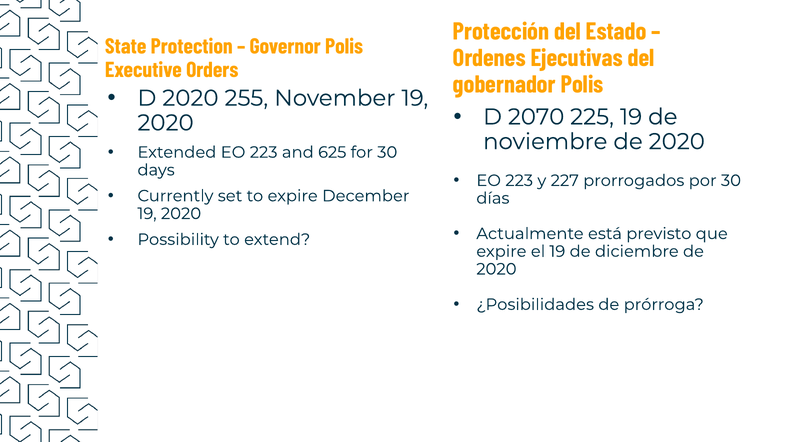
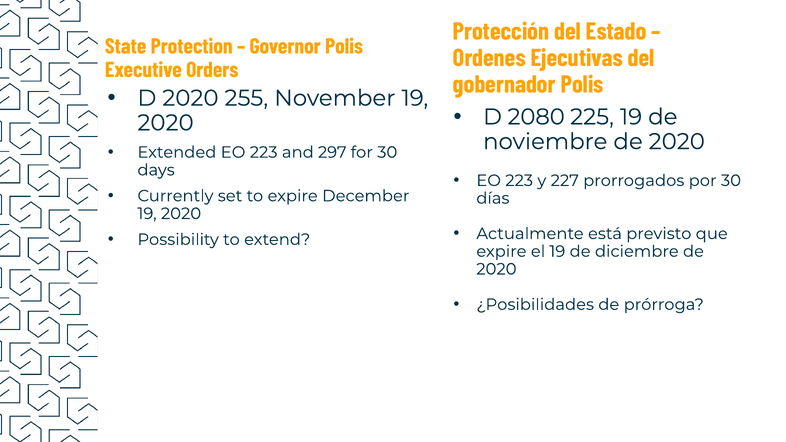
2070: 2070 -> 2080 (536, 117)
625: 625 -> 297 (332, 152)
